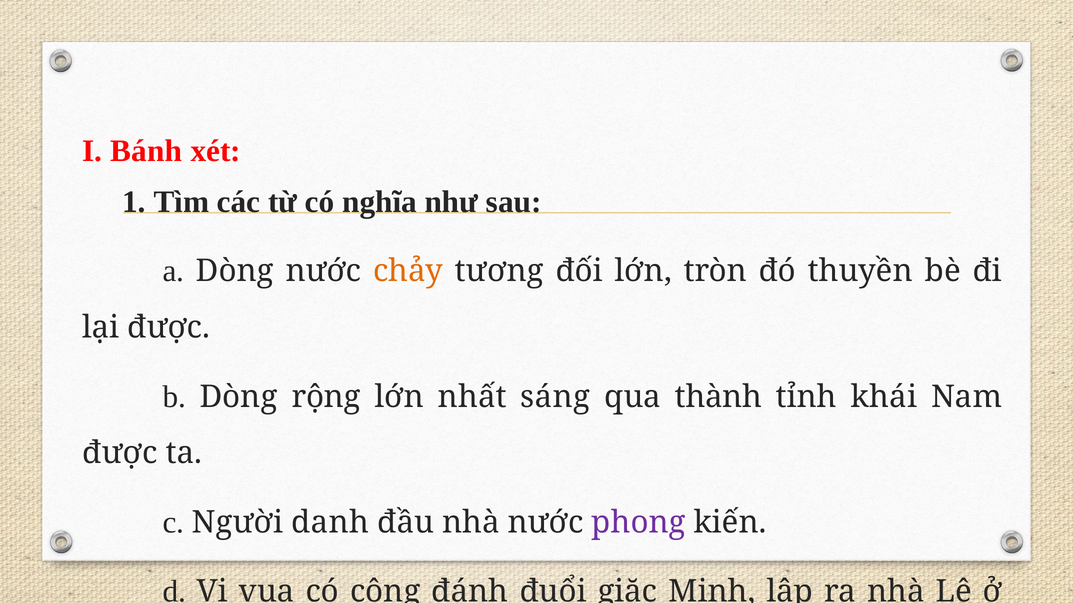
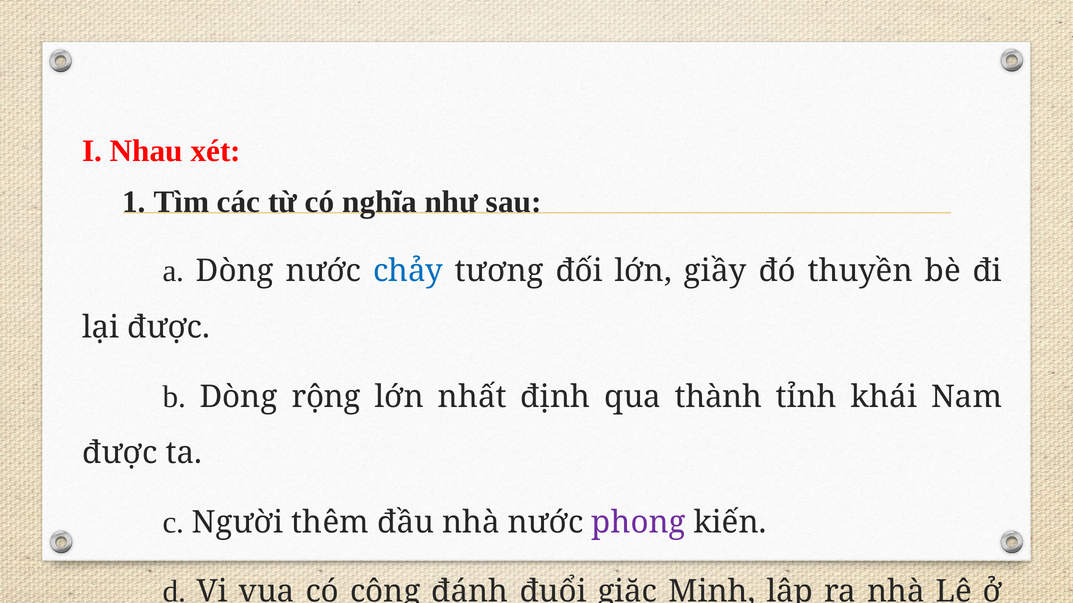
Bánh: Bánh -> Nhau (146, 151)
chảy colour: orange -> blue (408, 271)
tròn: tròn -> giầy (715, 271)
sáng: sáng -> định (555, 397)
danh: danh -> thêm (330, 523)
